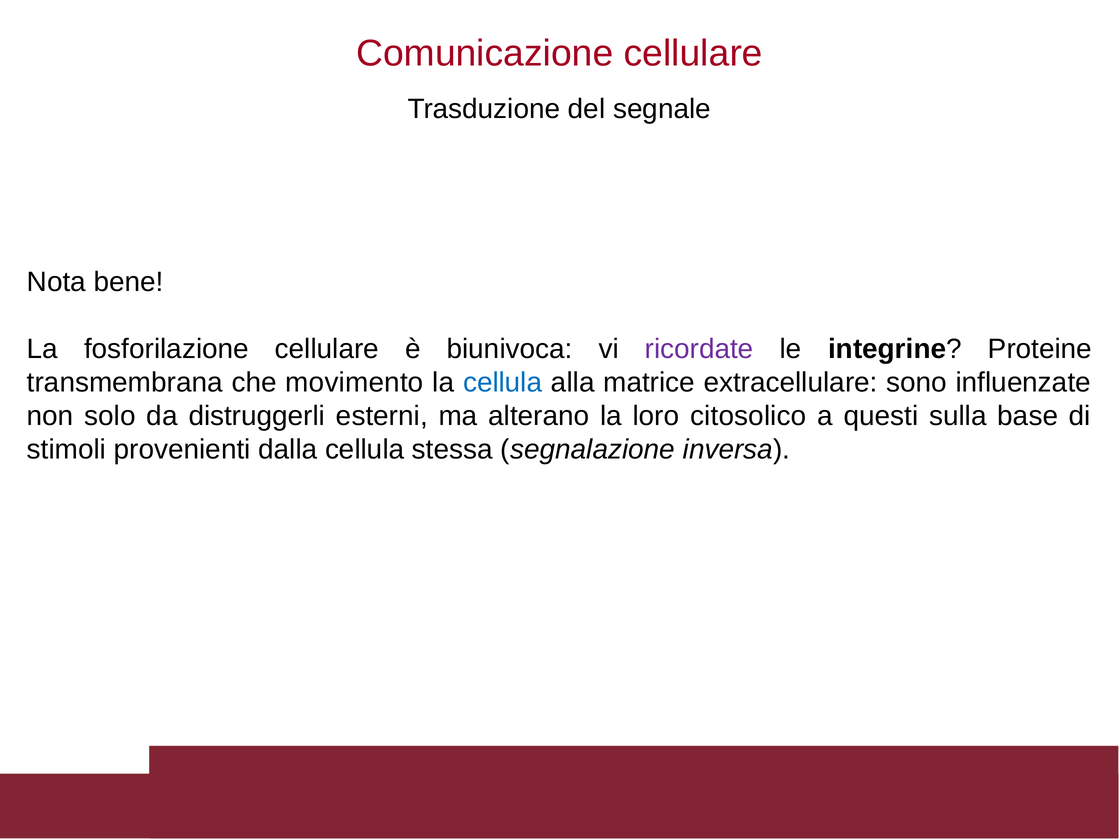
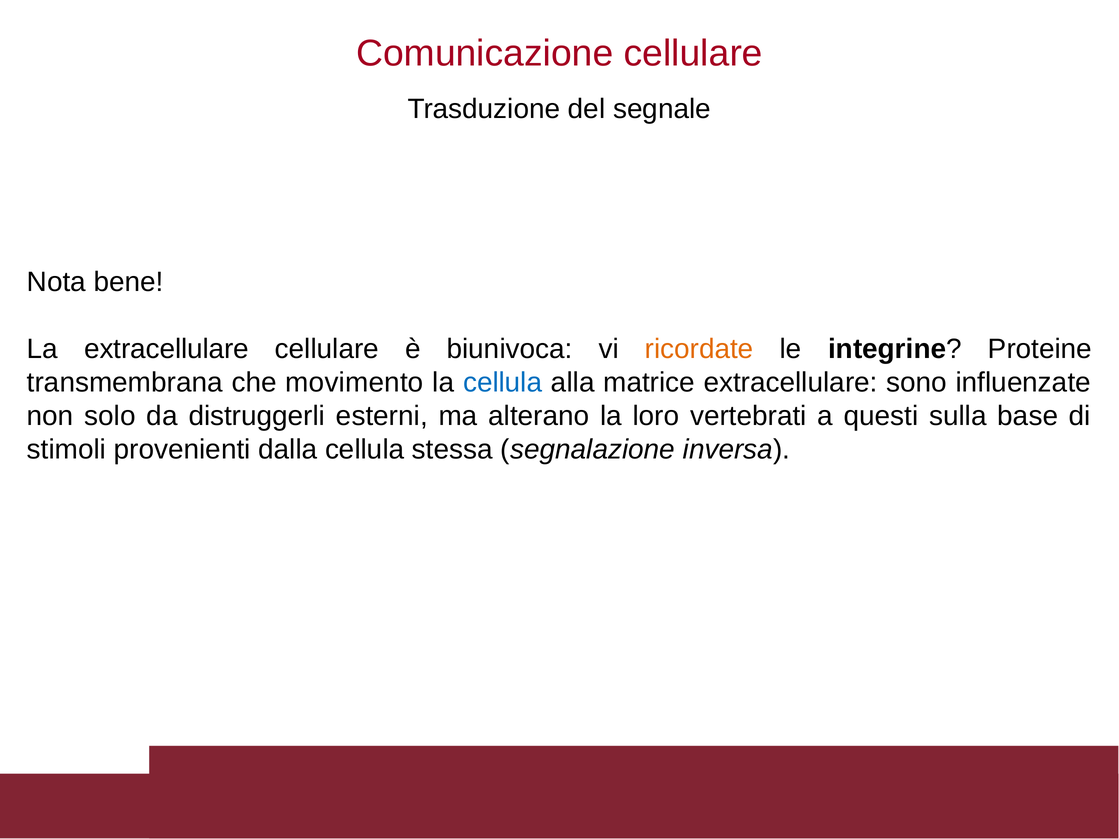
La fosforilazione: fosforilazione -> extracellulare (167, 349)
ricordate colour: purple -> orange (699, 349)
citosolico: citosolico -> vertebrati (748, 416)
